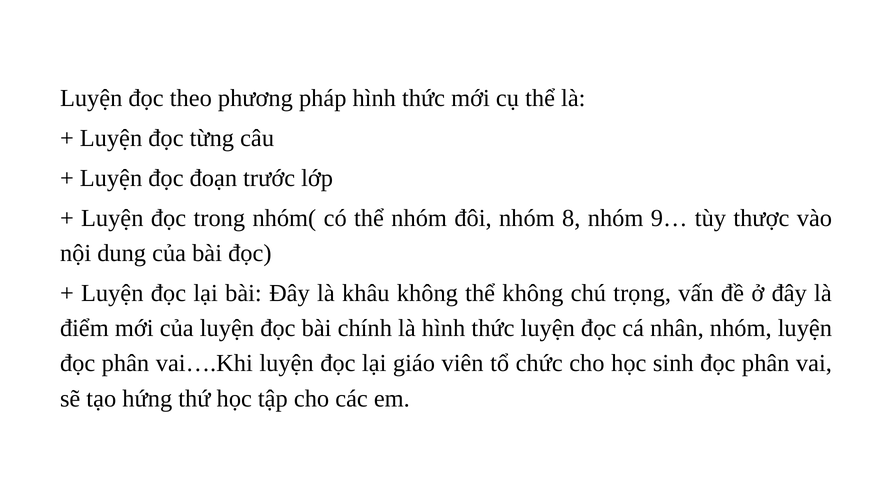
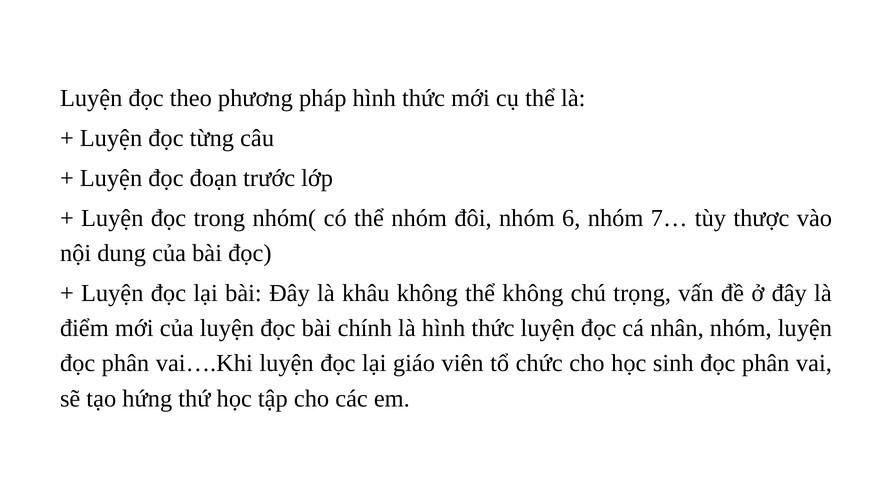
8: 8 -> 6 (571, 218)
9…: 9… -> 7… (669, 218)
